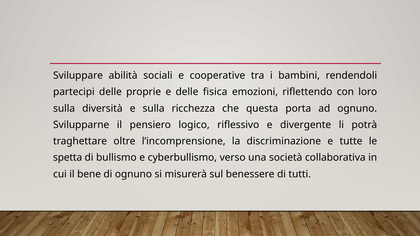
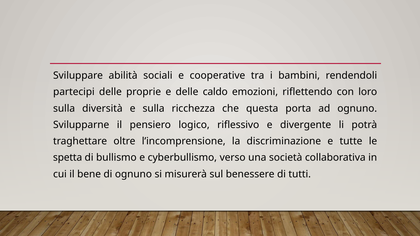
fisica: fisica -> caldo (215, 92)
